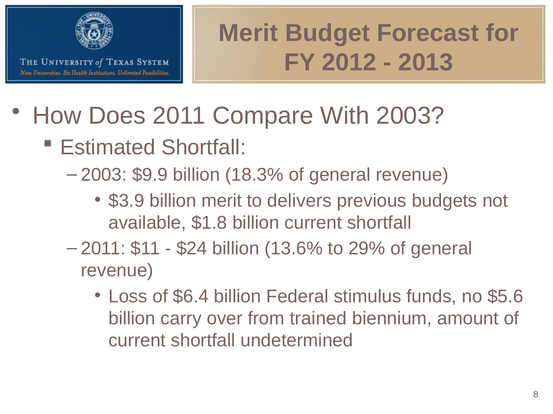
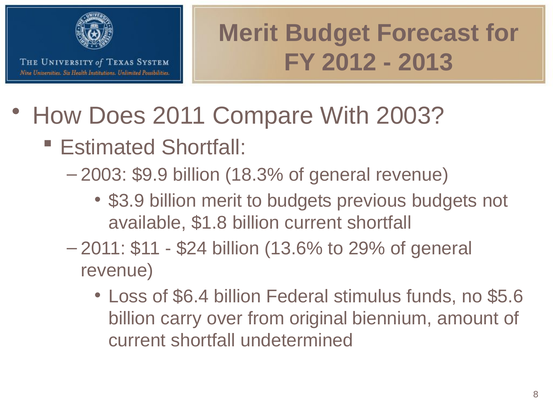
to delivers: delivers -> budgets (300, 201)
trained: trained -> original (318, 319)
